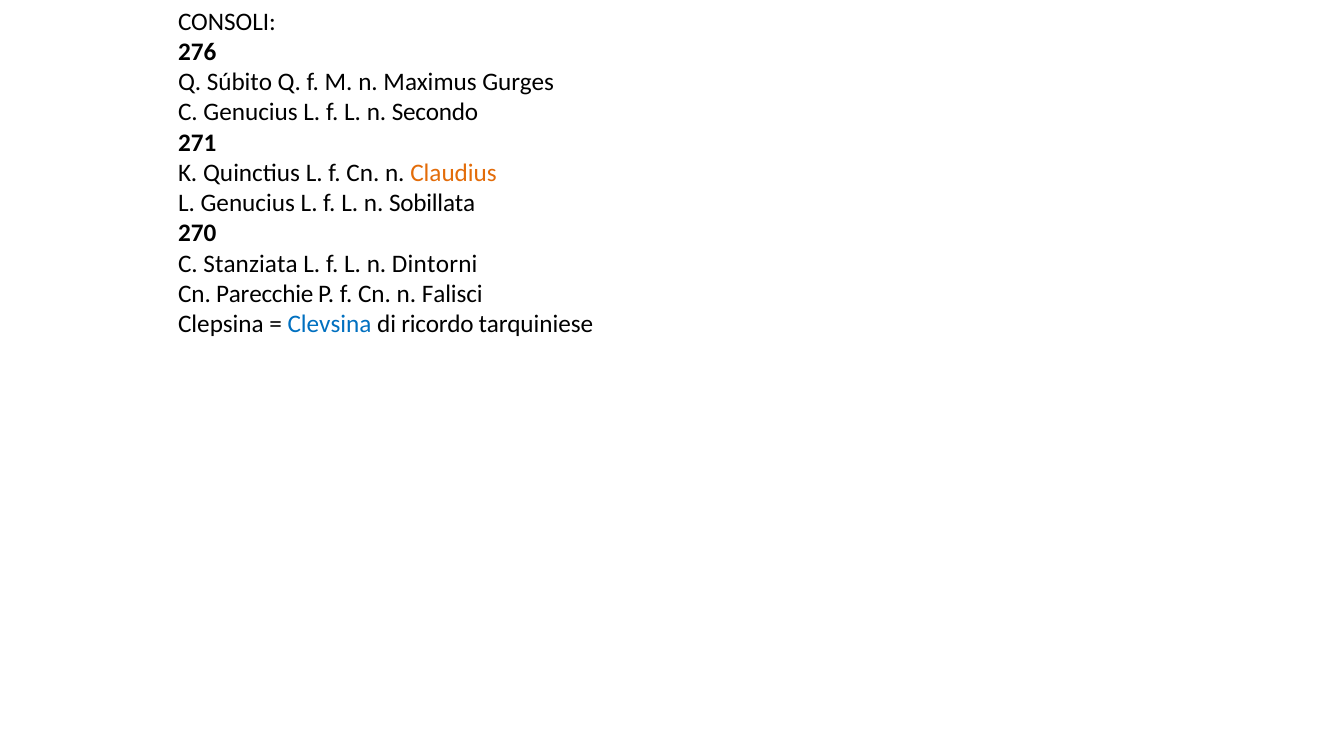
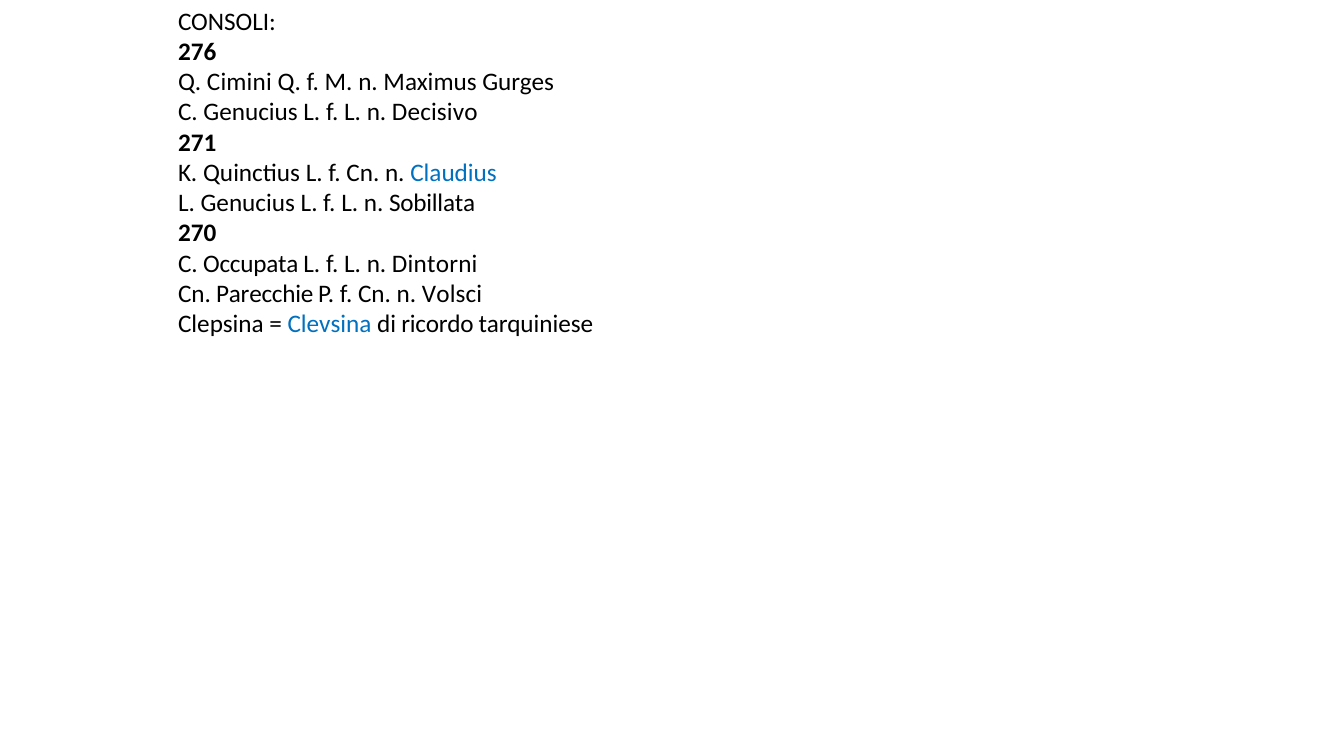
Súbito: Súbito -> Cimini (239, 82)
Secondo: Secondo -> Decisivo (435, 113)
Claudius colour: orange -> blue (454, 173)
Stanziata: Stanziata -> Occupata (251, 264)
Falisci: Falisci -> Volsci (452, 294)
